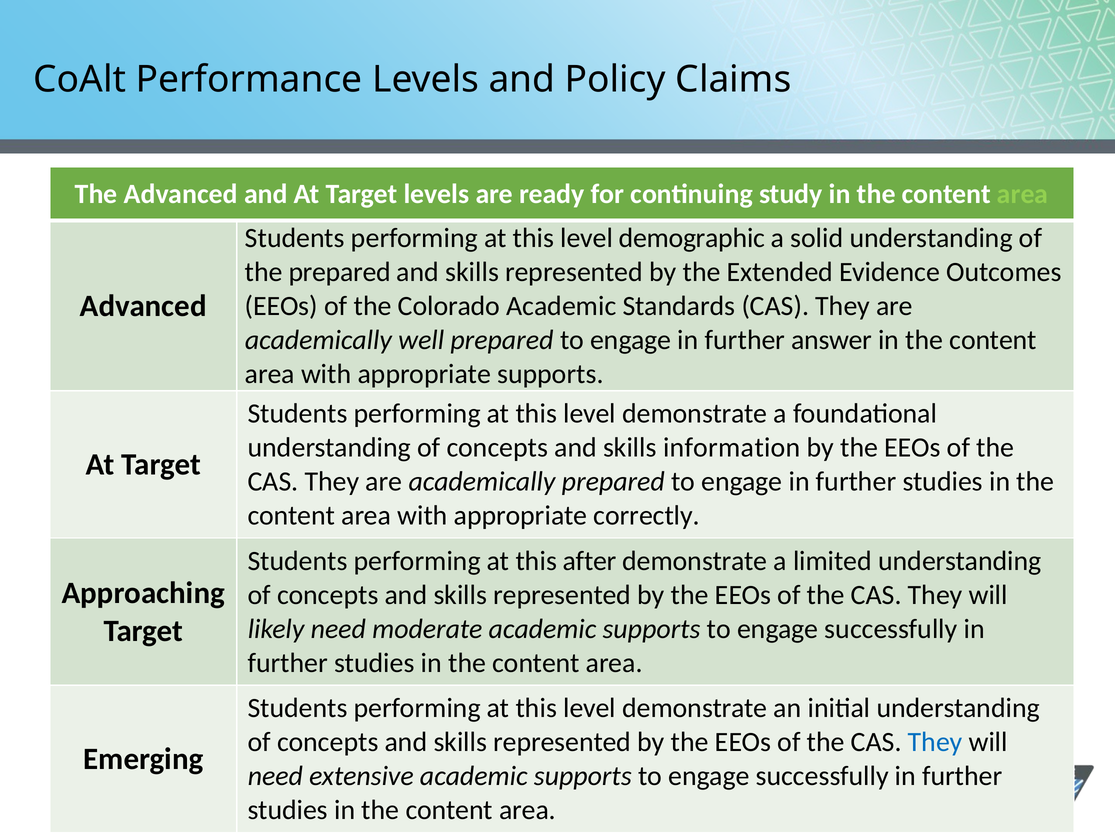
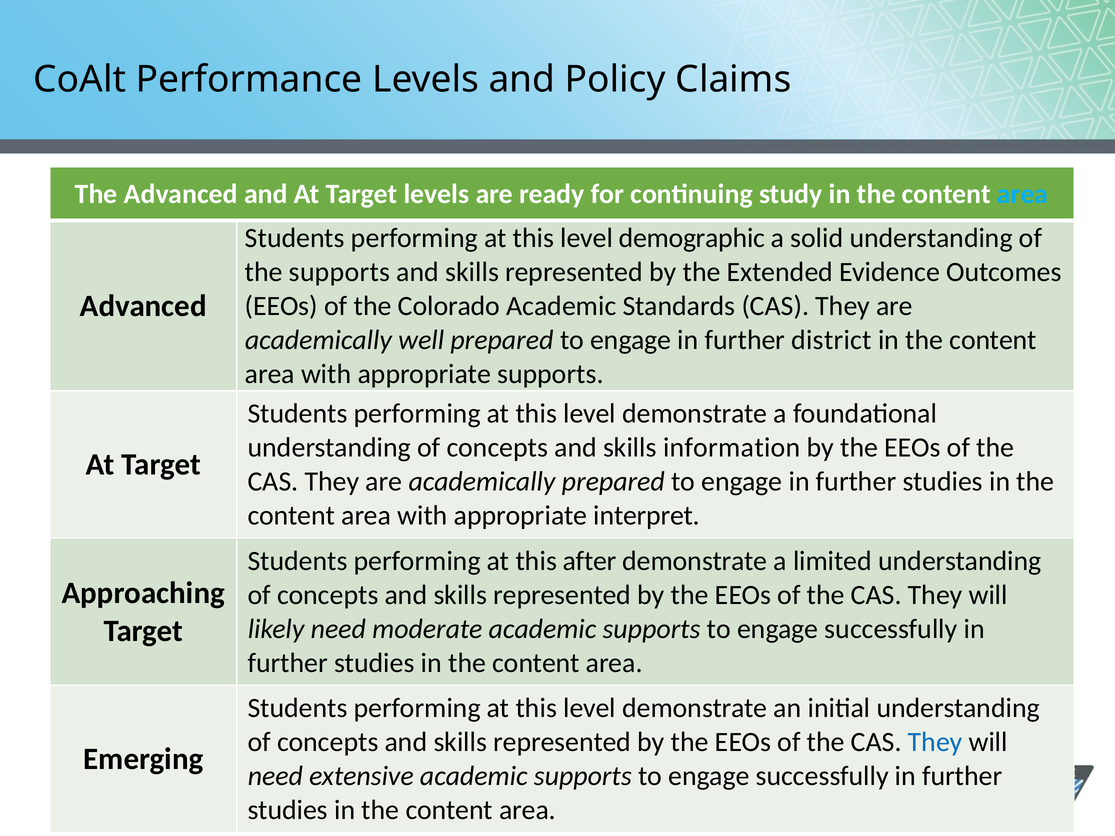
area colour: light green -> light blue (1023, 194)
the prepared: prepared -> supports (339, 272)
answer: answer -> district (831, 340)
correctly: correctly -> interpret (647, 516)
